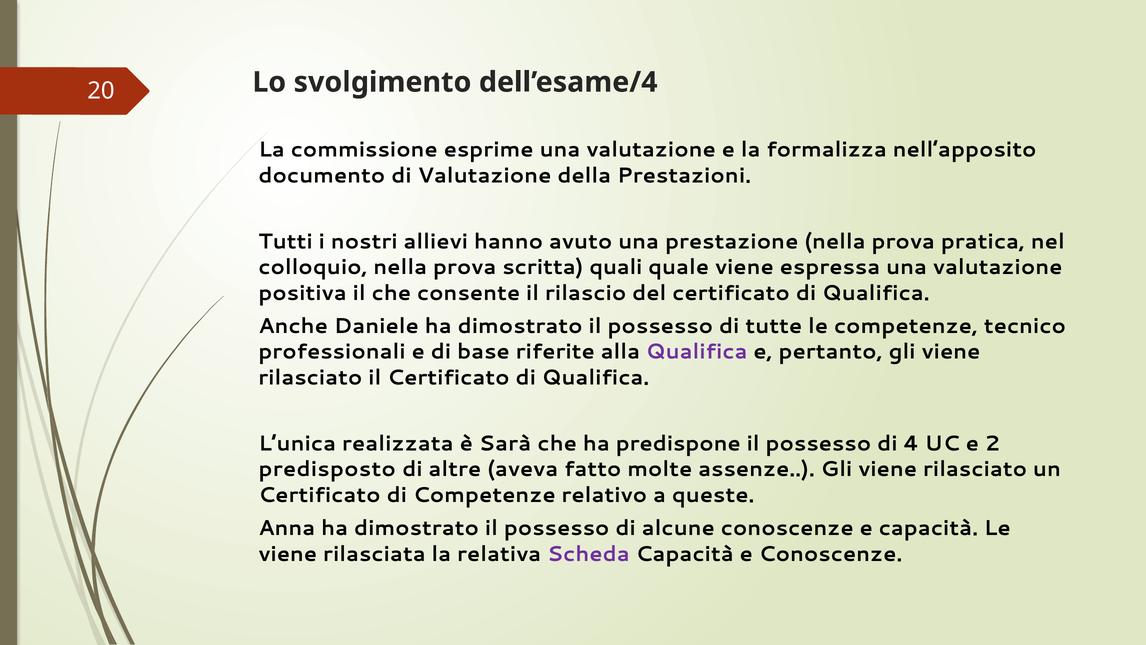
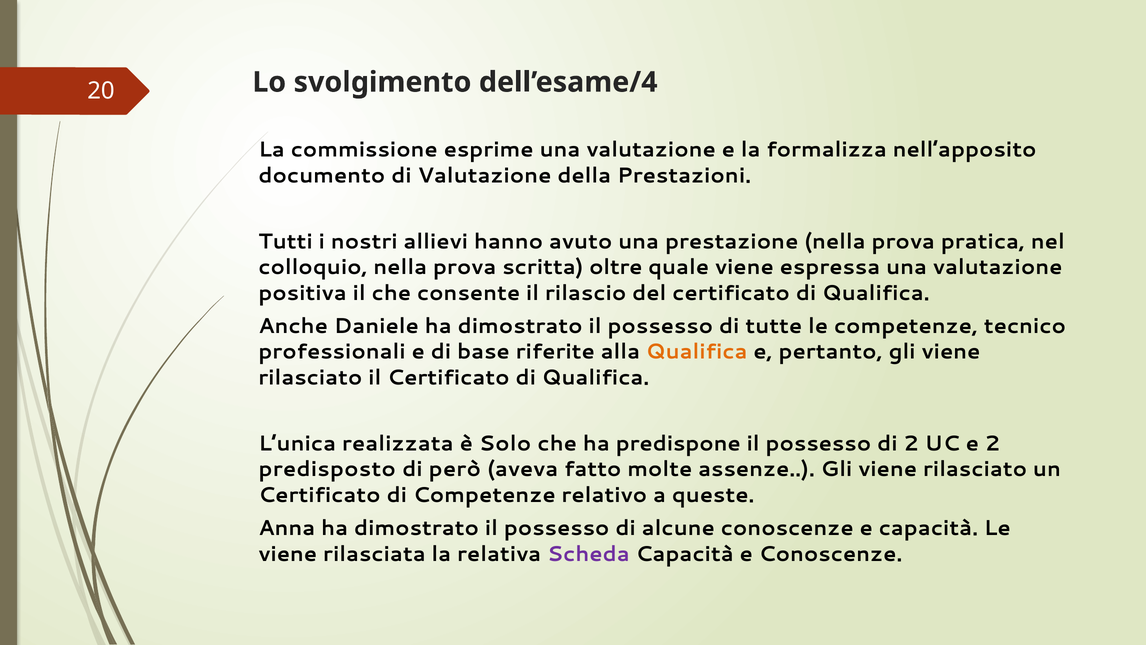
quali: quali -> oltre (616, 267)
Qualifica colour: purple -> orange (697, 352)
Sarà: Sarà -> Solo (505, 443)
di 4: 4 -> 2 (911, 443)
altre: altre -> però (455, 469)
